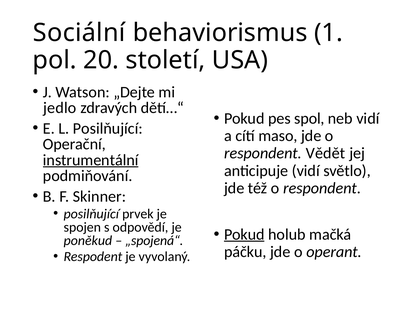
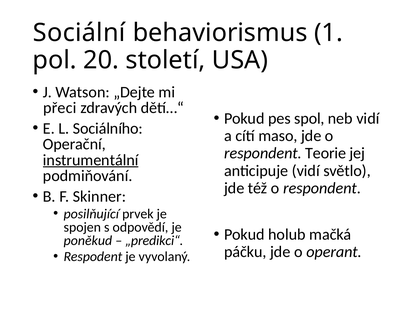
jedlo: jedlo -> přeci (60, 108)
L Posilňující: Posilňující -> Sociálního (108, 128)
Vědět: Vědět -> Teorie (326, 153)
Pokud underline: present -> none (244, 234)
„spojená“: „spojená“ -> „predikci“ (154, 240)
